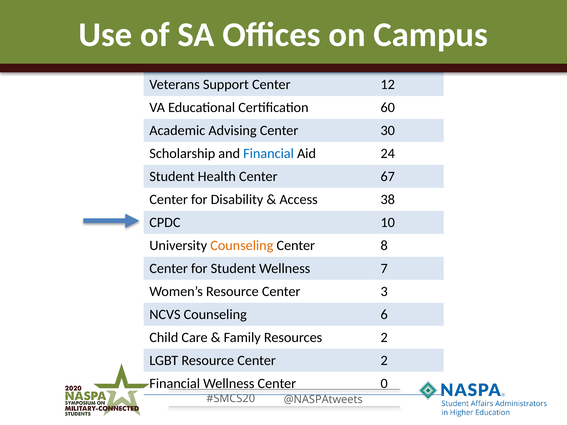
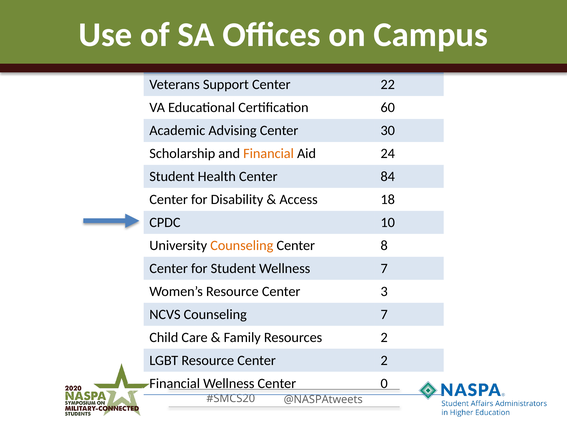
12: 12 -> 22 (388, 85)
Financial colour: blue -> orange (269, 154)
67: 67 -> 84 (388, 177)
38: 38 -> 18 (388, 200)
Counseling 6: 6 -> 7 (384, 315)
